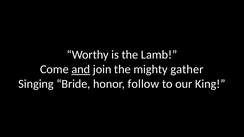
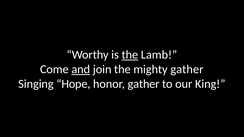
the underline: none -> present (130, 55)
Bride: Bride -> Hope (73, 84)
honor follow: follow -> gather (144, 84)
